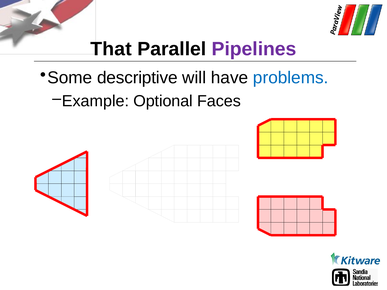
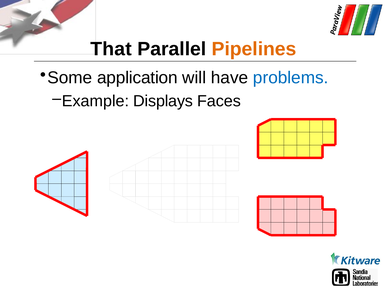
Pipelines colour: purple -> orange (254, 49)
descriptive: descriptive -> application (137, 78)
Optional: Optional -> Displays (163, 101)
